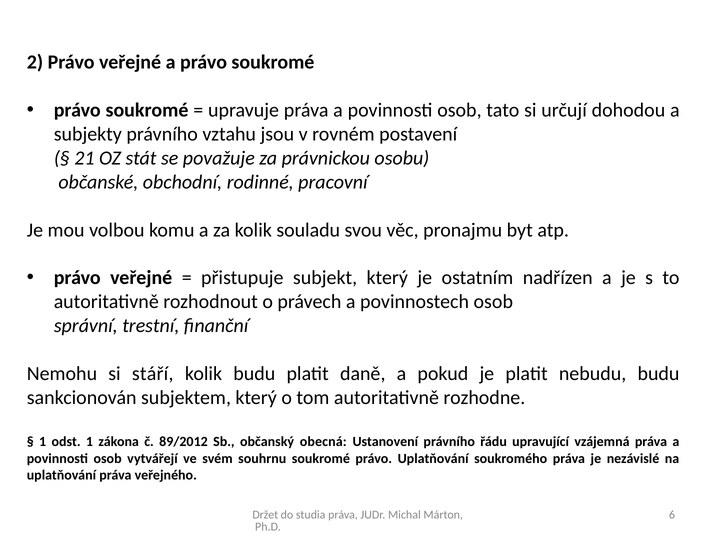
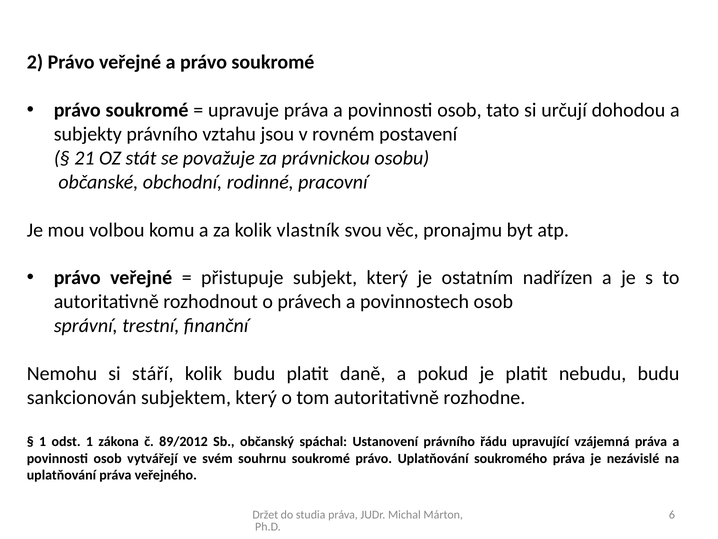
souladu: souladu -> vlastník (308, 230)
obecná: obecná -> spáchal (323, 441)
